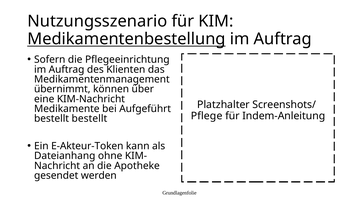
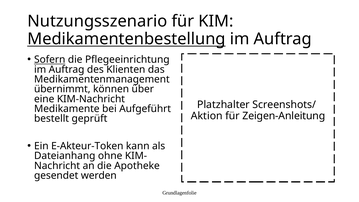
Sofern underline: none -> present (50, 60)
Pflege: Pflege -> Aktion (207, 116)
Indem-Anleitung: Indem-Anleitung -> Zeigen-Anleitung (284, 116)
bestellt bestellt: bestellt -> geprüft (89, 119)
